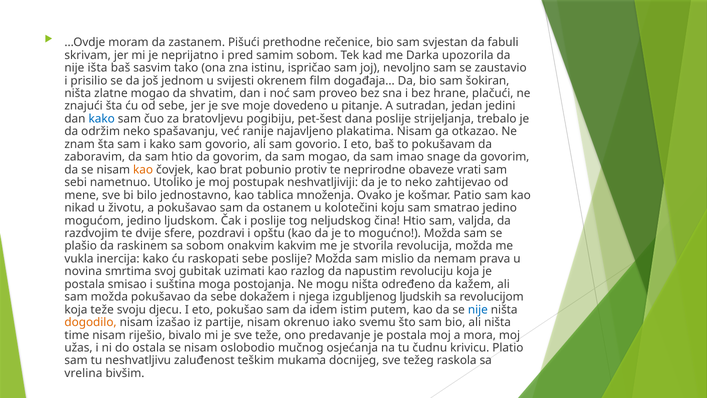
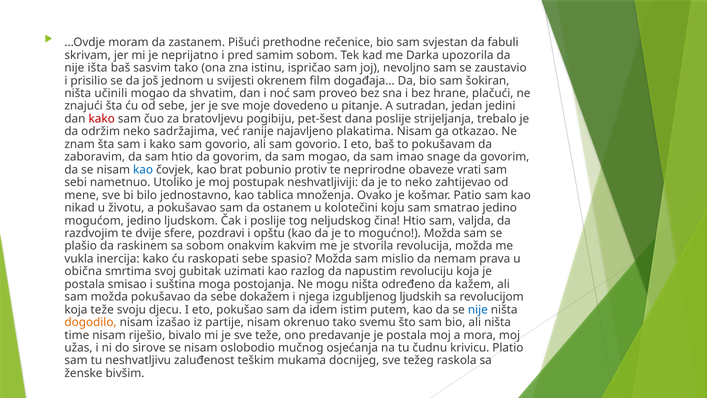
zlatne: zlatne -> učinili (111, 93)
kako colour: blue -> red (102, 119)
spašavanju: spašavanju -> sadržajima (186, 131)
kao colour: orange -> blue (143, 170)
sebe poslije: poslije -> spasio (292, 259)
novina: novina -> obična (83, 271)
okrenuo iako: iako -> tako (345, 322)
ostala: ostala -> sirove (149, 348)
vrelina: vrelina -> ženske (83, 373)
